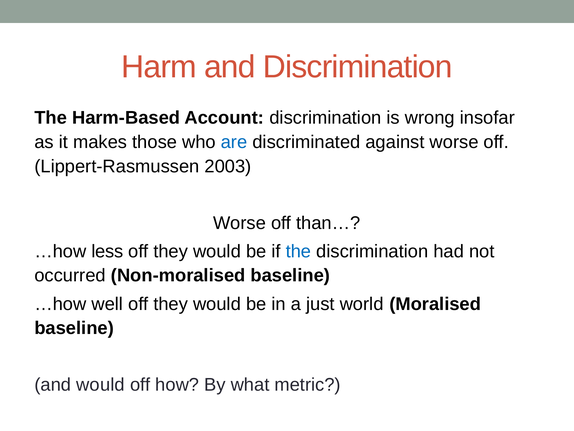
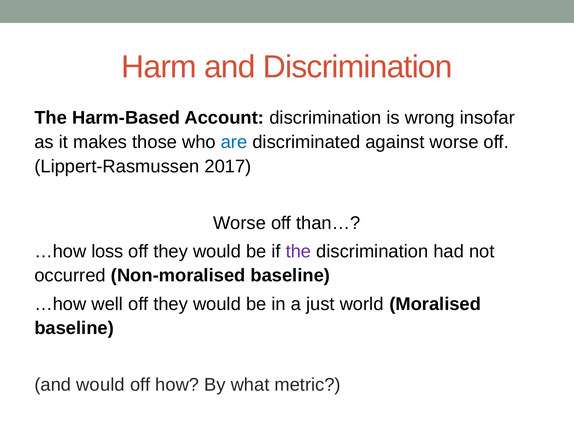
2003: 2003 -> 2017 (228, 166)
less: less -> loss (107, 251)
the colour: blue -> purple (298, 251)
